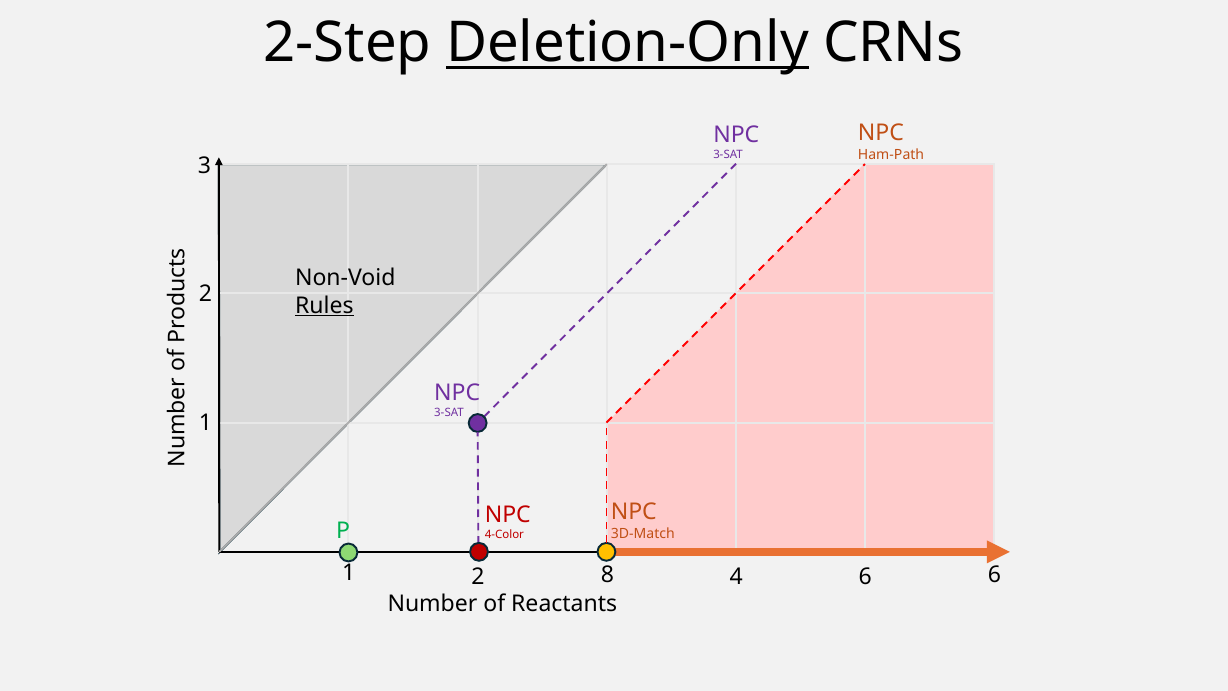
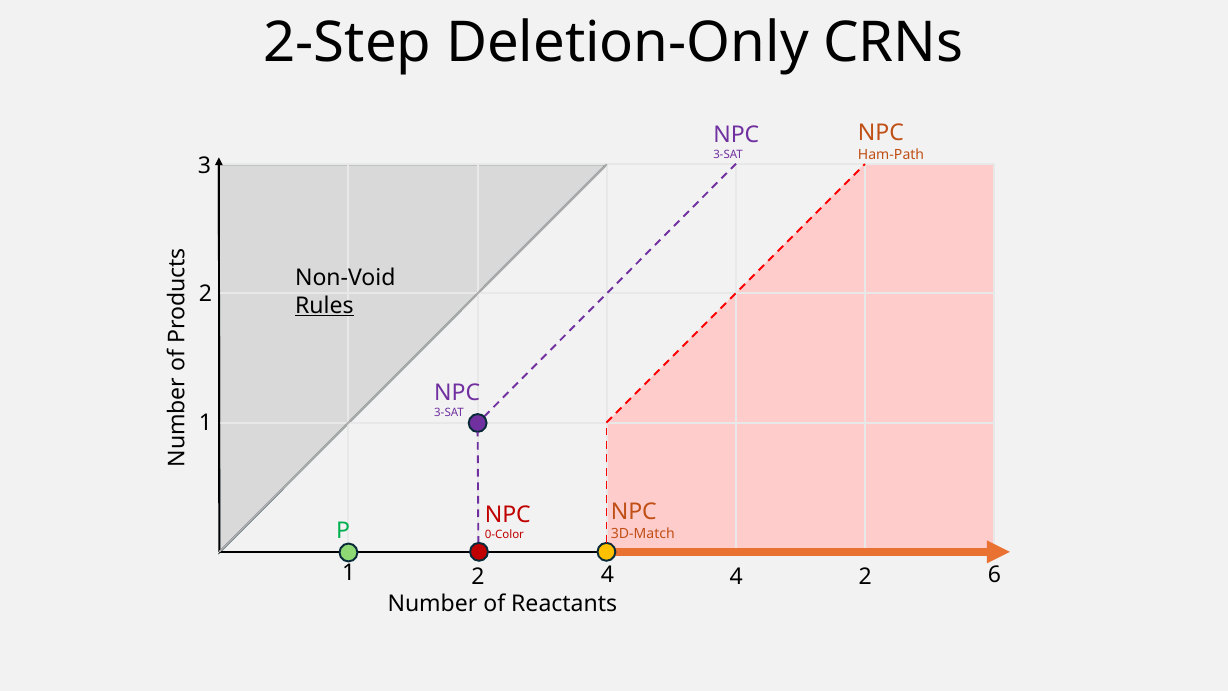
Deletion-Only underline: present -> none (627, 43)
4-Color: 4-Color -> 0-Color (504, 534)
2 8: 8 -> 4 (607, 575)
4 6: 6 -> 2 (865, 577)
